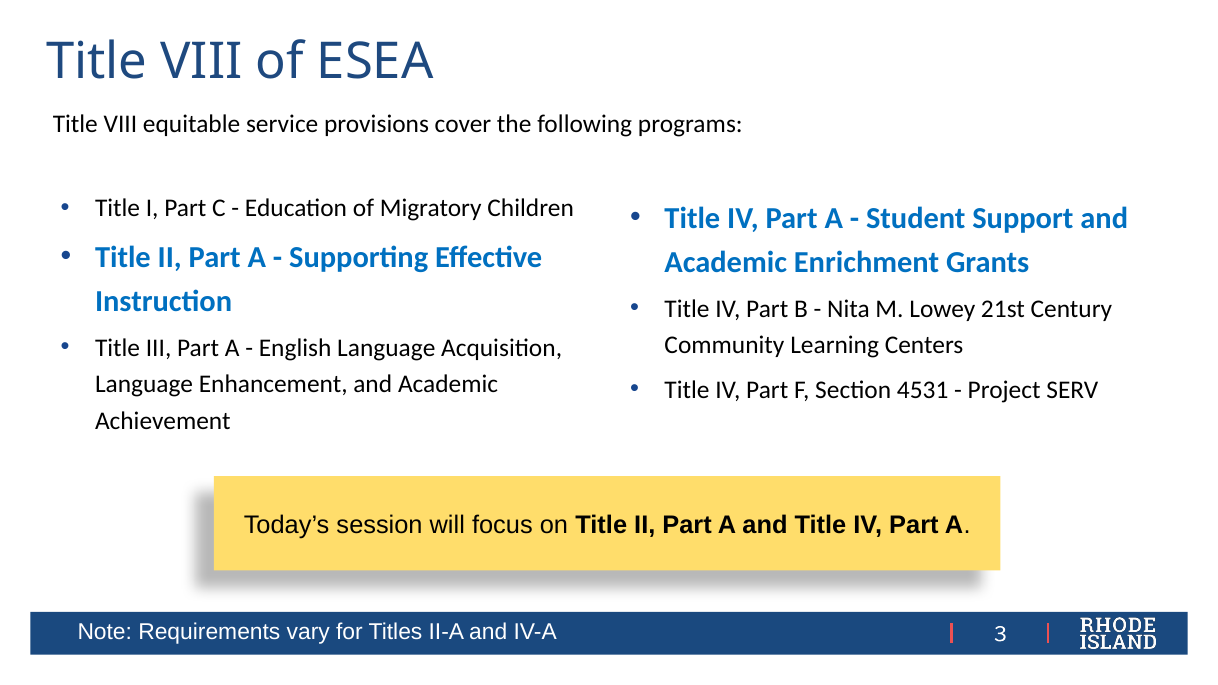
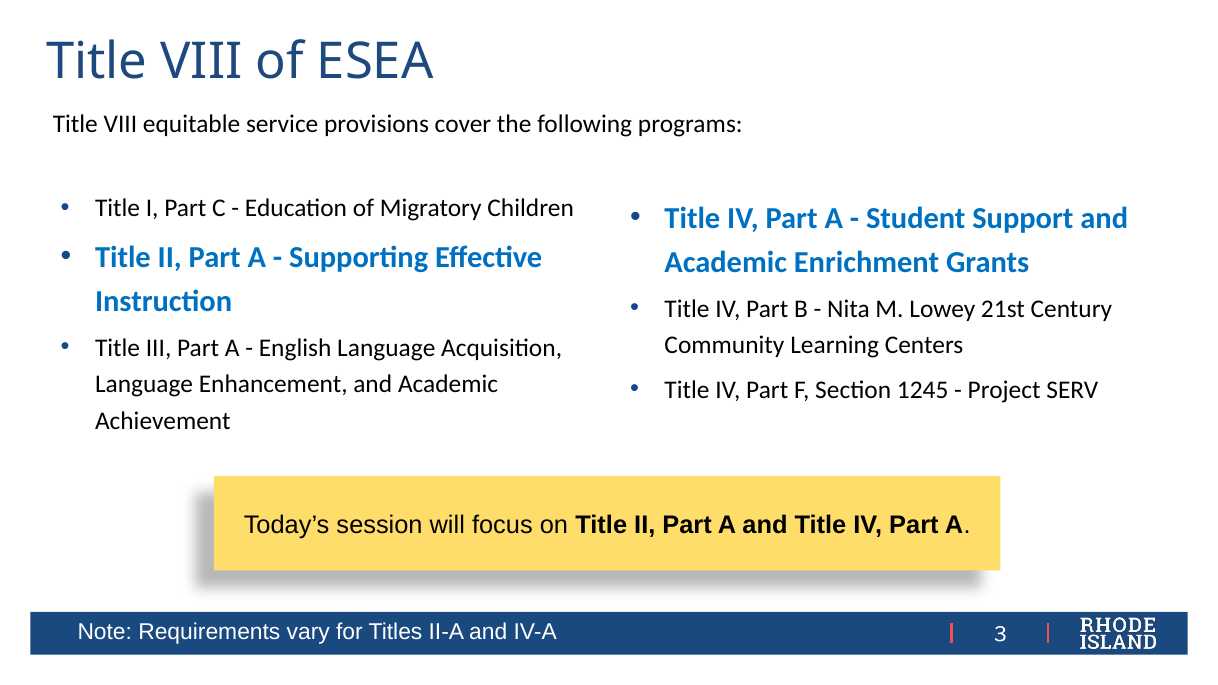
4531: 4531 -> 1245 (923, 390)
